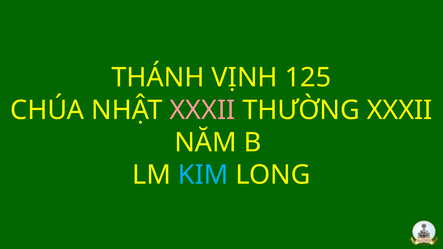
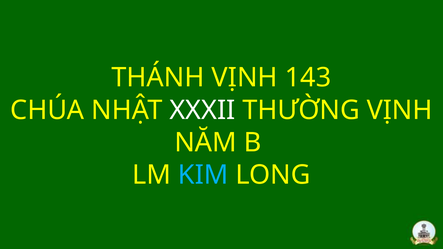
125: 125 -> 143 (308, 78)
XXXII colour: pink -> white (202, 110)
THƯỜNG XXXII: XXXII -> VỊNH (400, 110)
